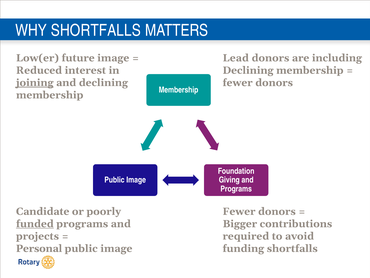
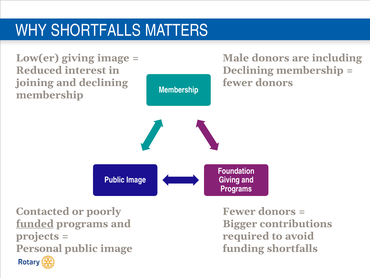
Low(er future: future -> giving (78, 58)
Lead: Lead -> Male (236, 58)
joining underline: present -> none (35, 83)
Candidate: Candidate -> Contacted (43, 211)
